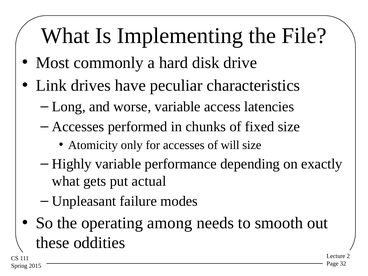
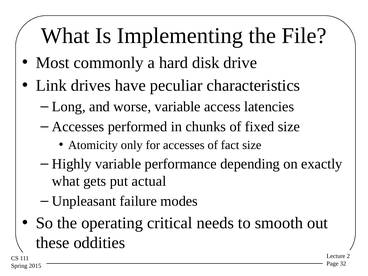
will: will -> fact (230, 145)
among: among -> critical (170, 223)
